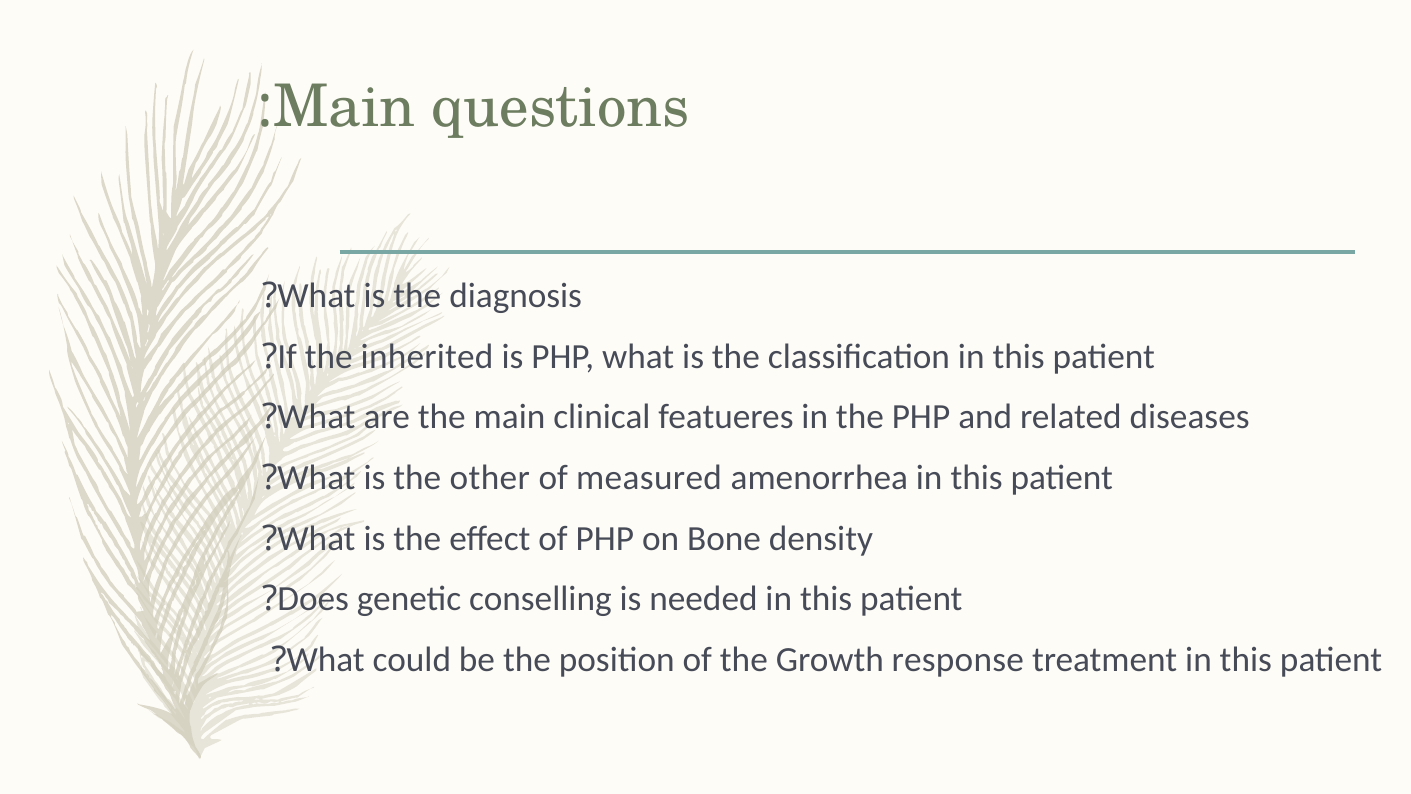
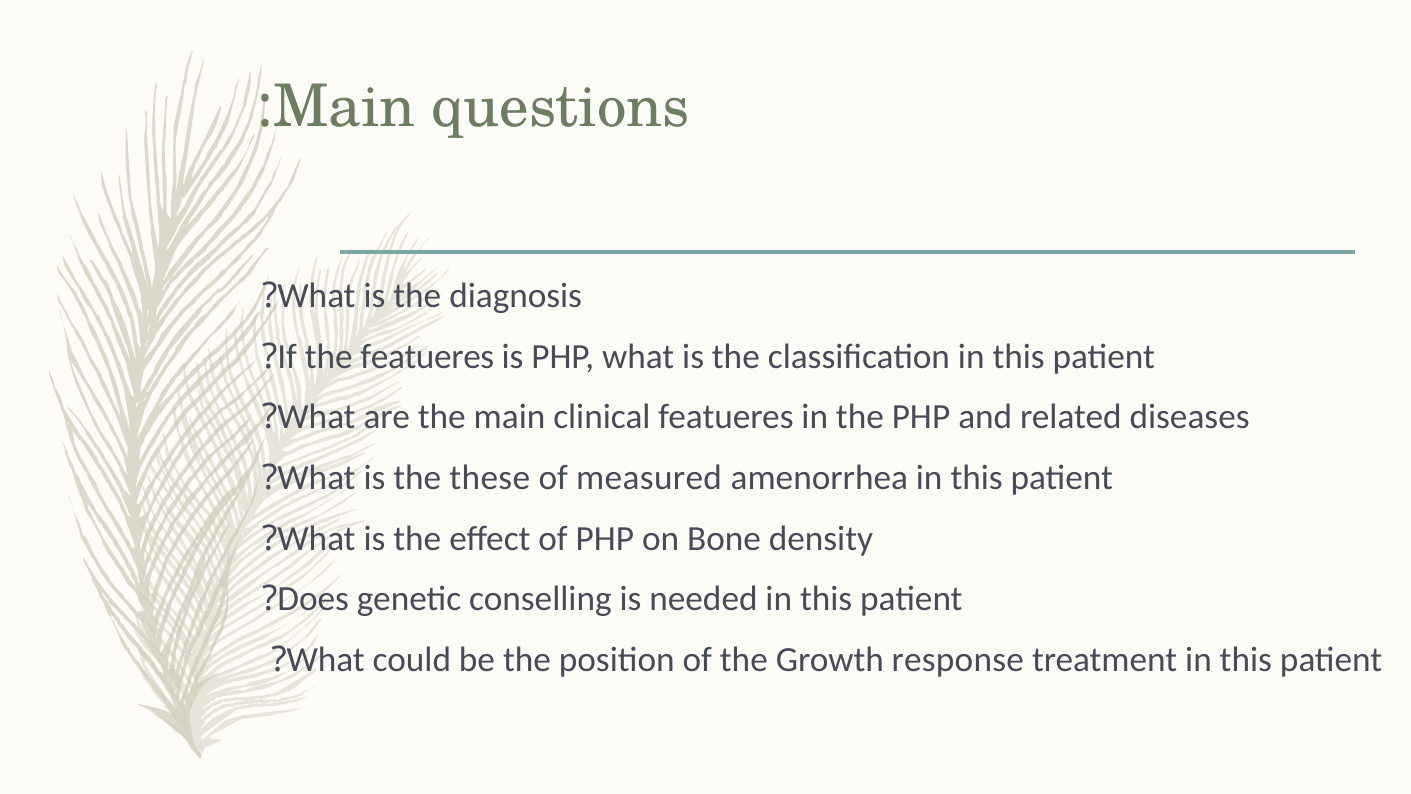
the inherited: inherited -> featueres (427, 356)
other: other -> these (490, 478)
